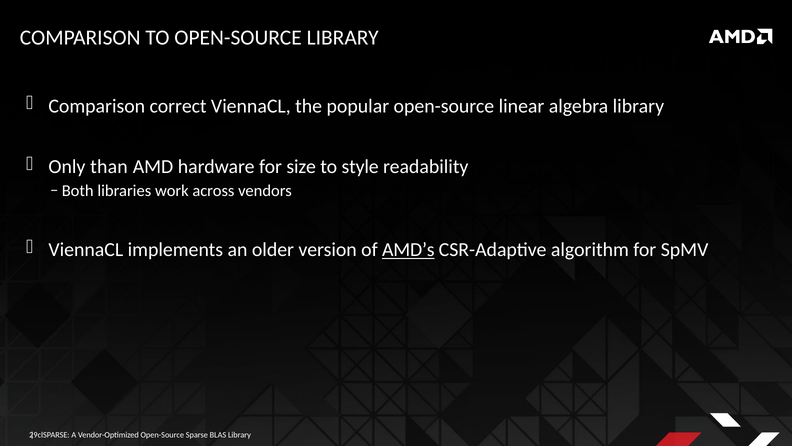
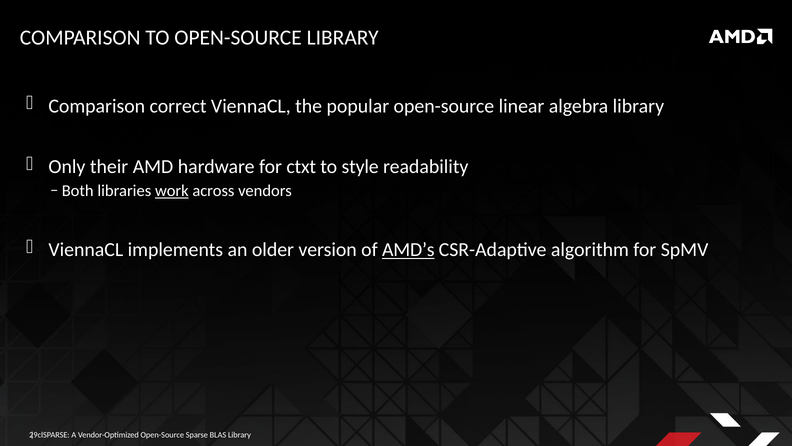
than: than -> their (109, 167)
size: size -> ctxt (301, 167)
work underline: none -> present (172, 191)
